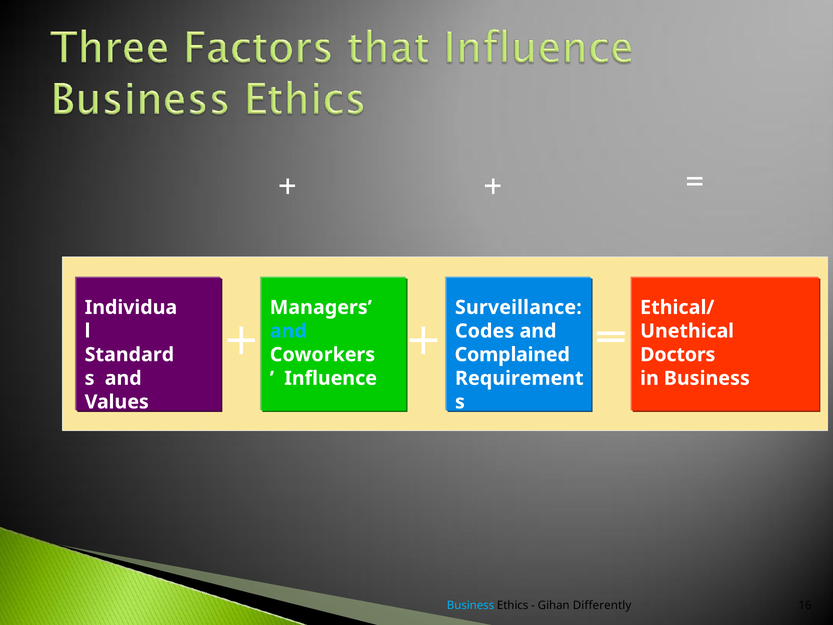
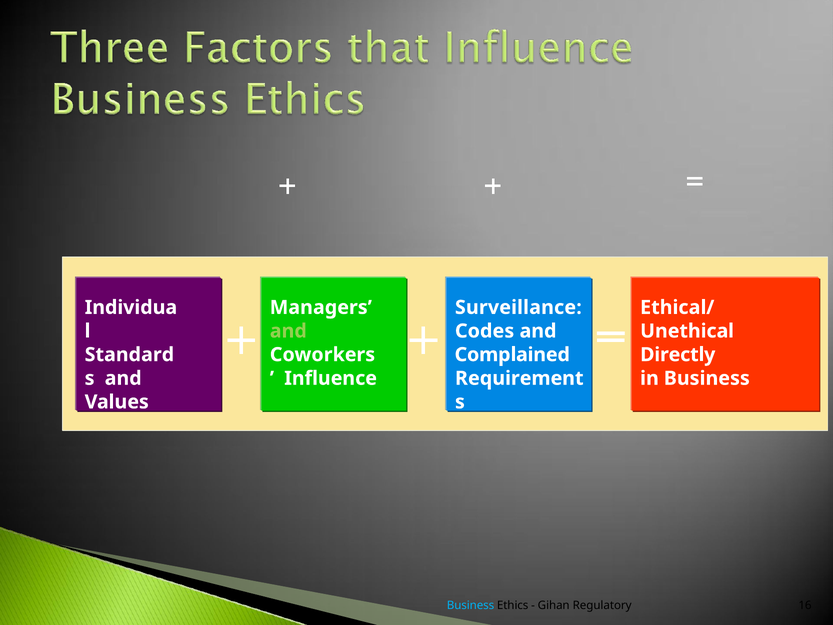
and colour: light blue -> light green (288, 331)
Doctors: Doctors -> Directly (678, 355)
Differently: Differently -> Regulatory (602, 605)
